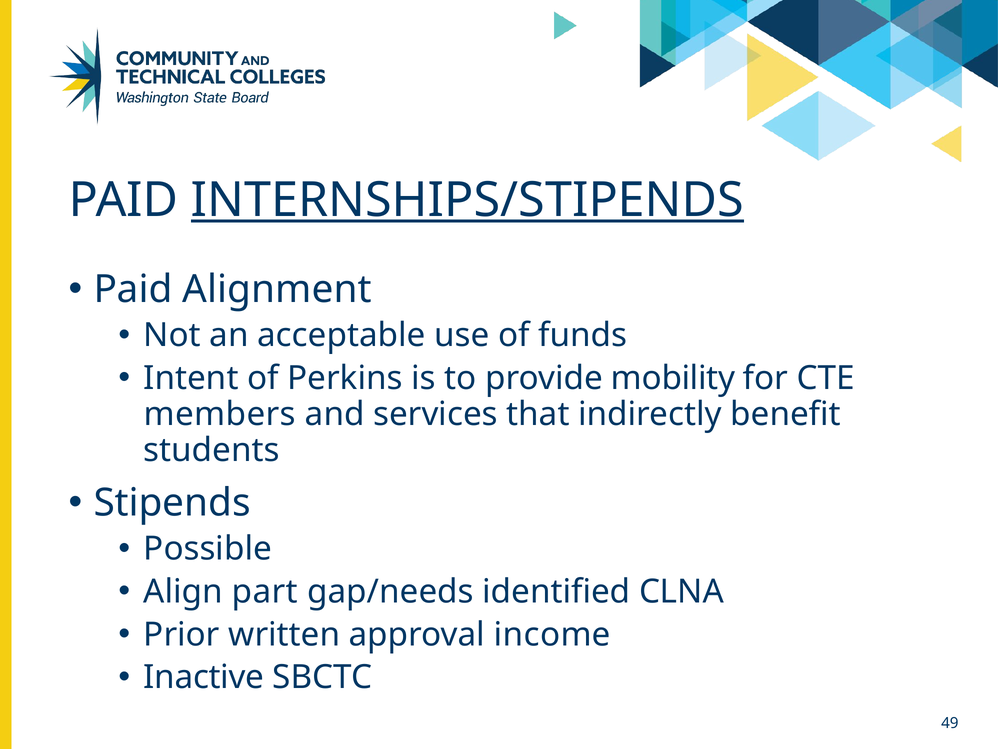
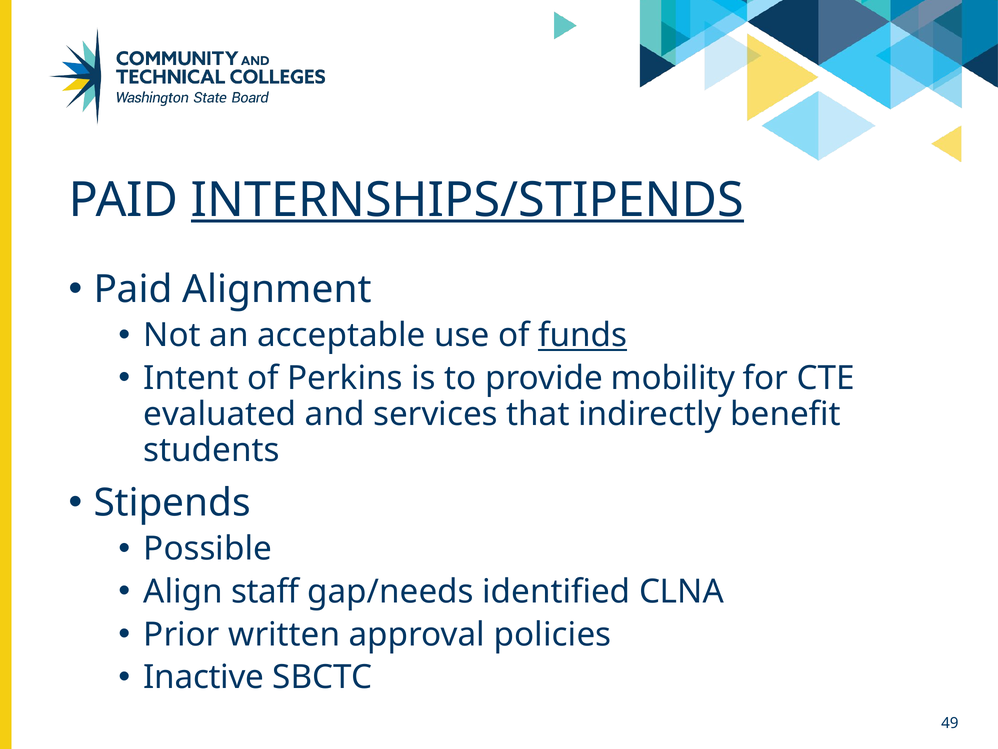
funds underline: none -> present (583, 335)
members: members -> evaluated (220, 414)
part: part -> staff (265, 591)
income: income -> policies (552, 634)
